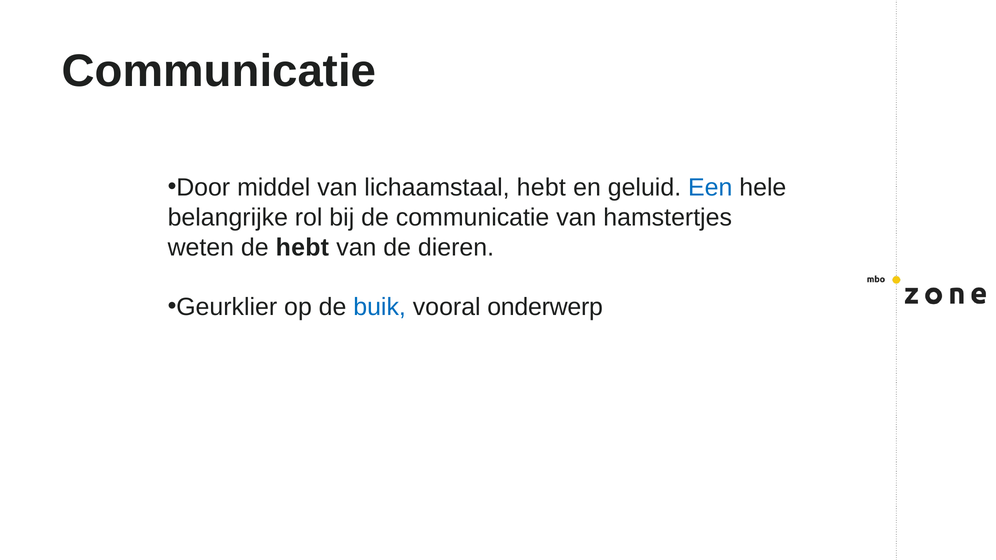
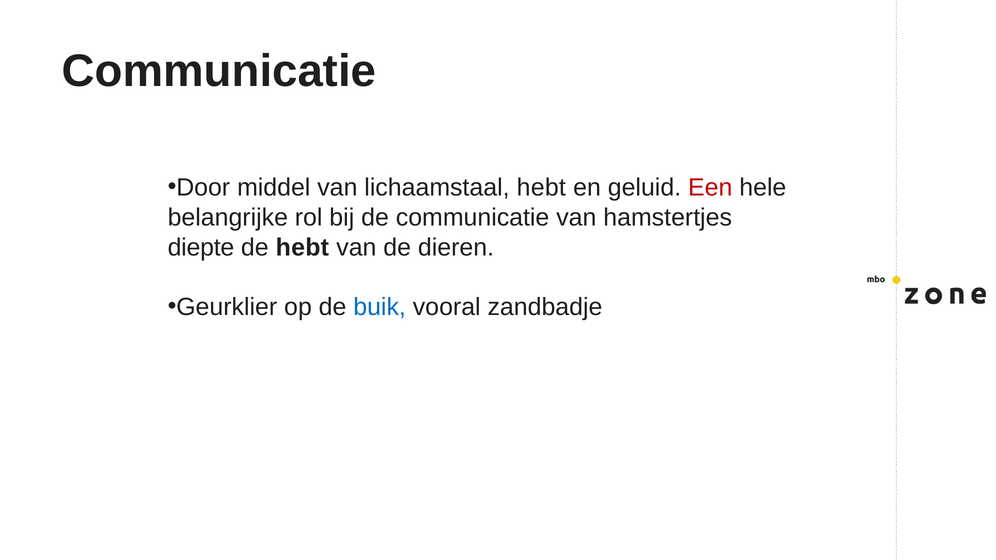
Een colour: blue -> red (710, 188)
weten: weten -> diepte (201, 247)
onderwerp: onderwerp -> zandbadje (545, 307)
